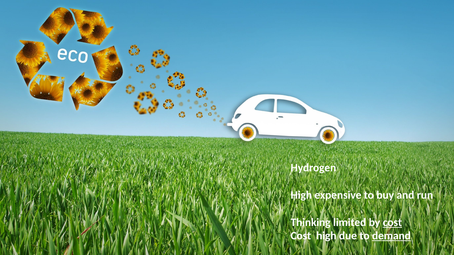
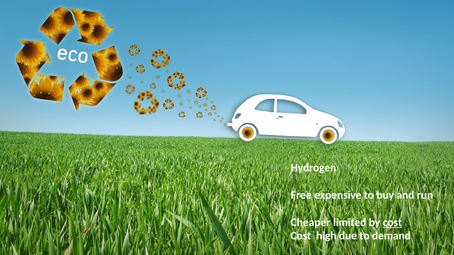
High: High -> Free (301, 195)
Thinking: Thinking -> Cheaper (311, 223)
demand underline: present -> none (391, 236)
